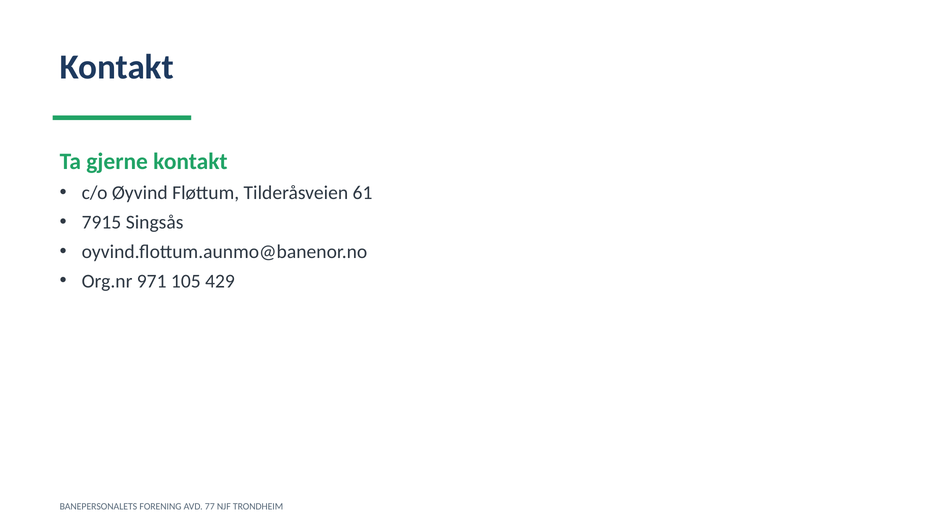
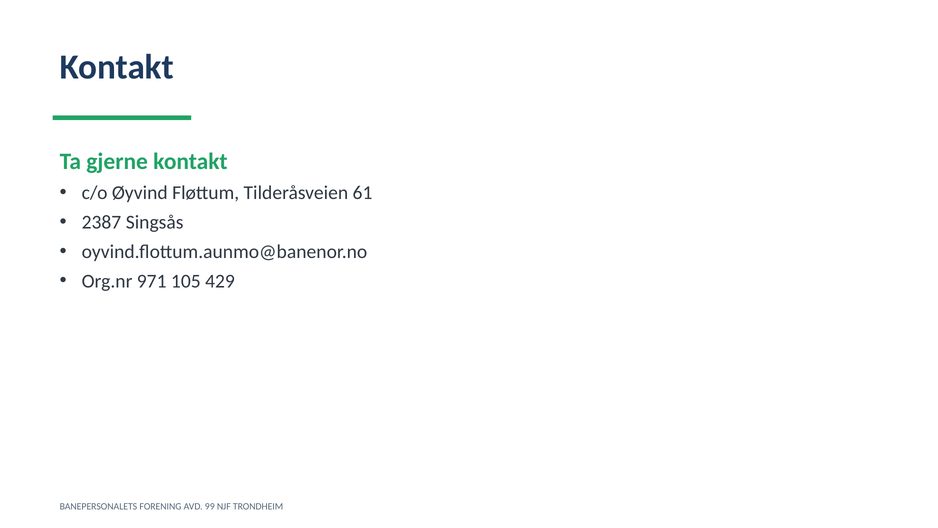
7915: 7915 -> 2387 (101, 222)
77: 77 -> 99 (210, 506)
